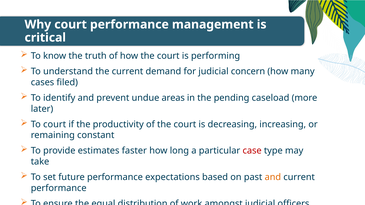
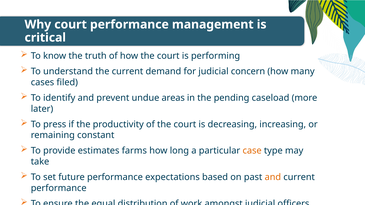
To court: court -> press (55, 124)
faster: faster -> farms (134, 151)
case colour: red -> orange (252, 151)
